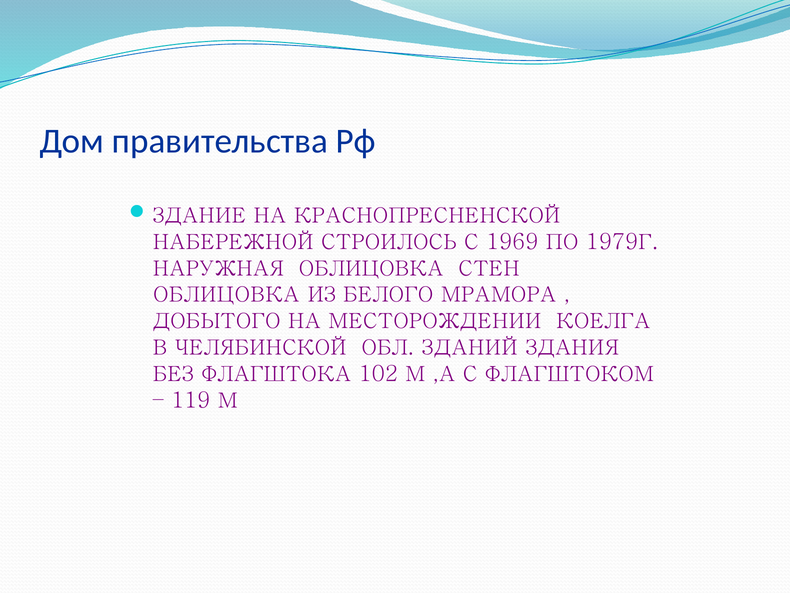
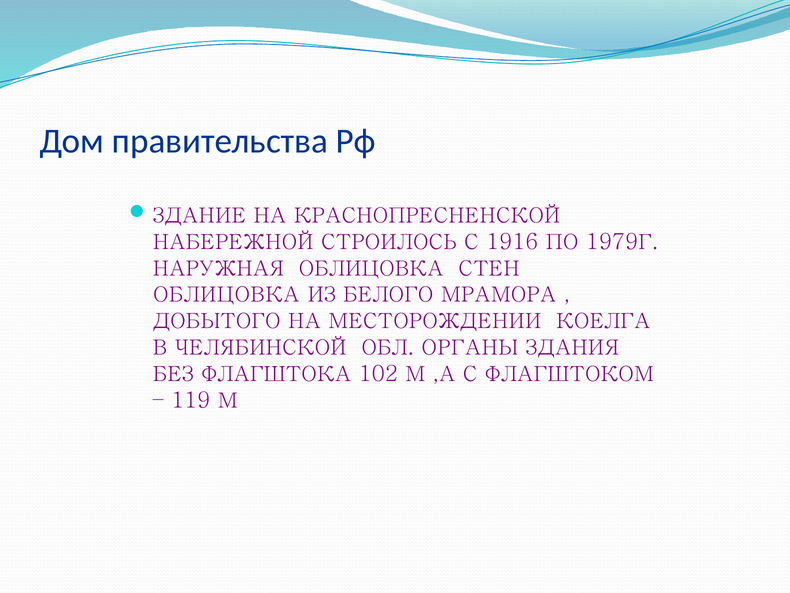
1969: 1969 -> 1916 (512, 242)
ЗДАНИЙ: ЗДАНИЙ -> ОРГАНЫ (470, 347)
